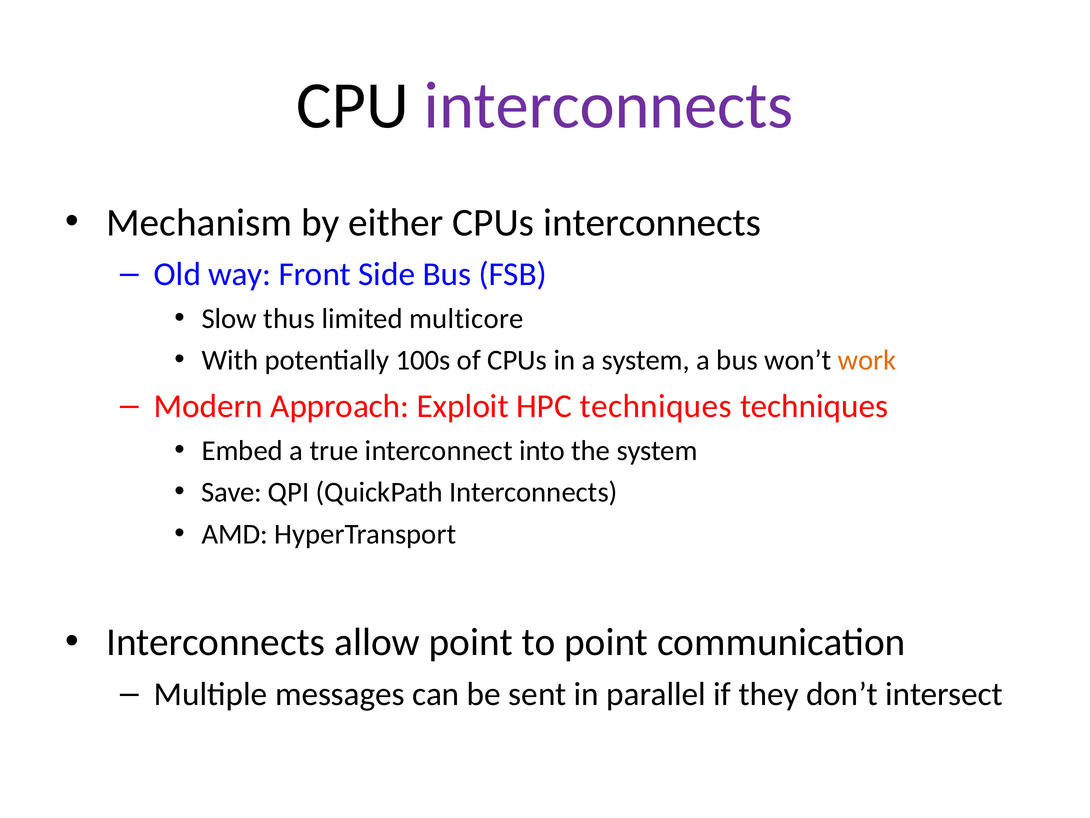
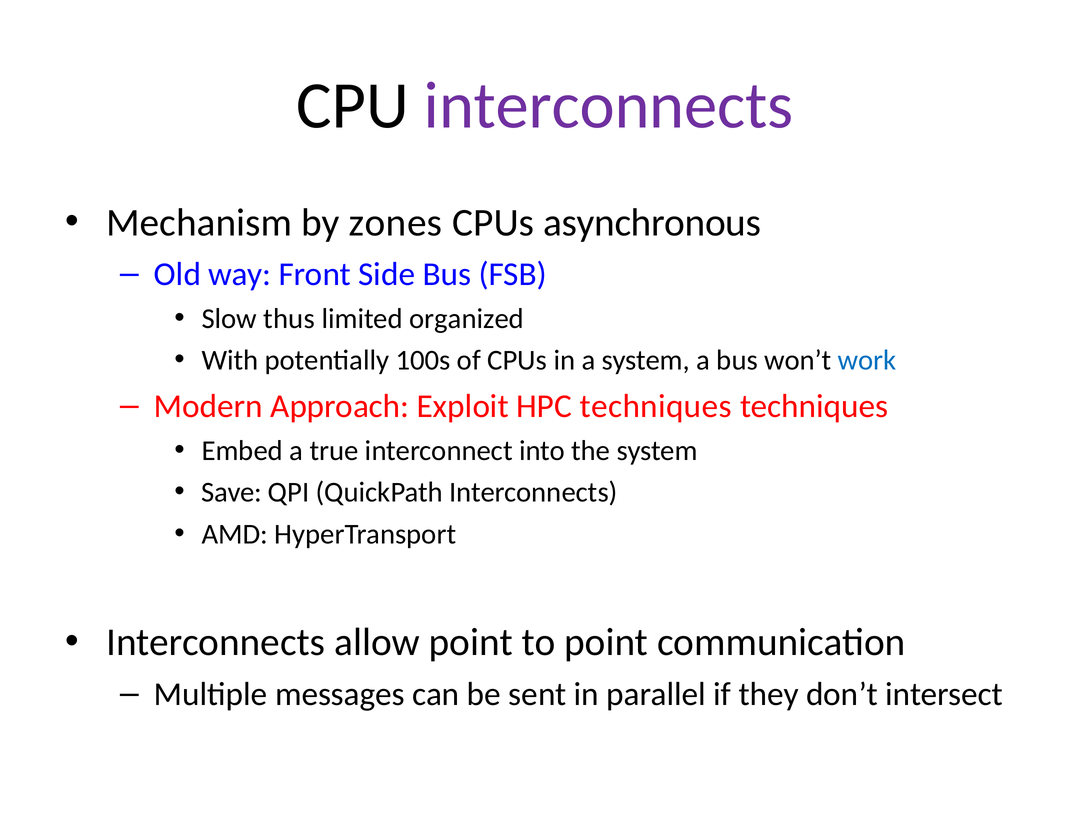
either: either -> zones (396, 223)
CPUs interconnects: interconnects -> asynchronous (652, 223)
multicore: multicore -> organized (467, 318)
work colour: orange -> blue (867, 360)
